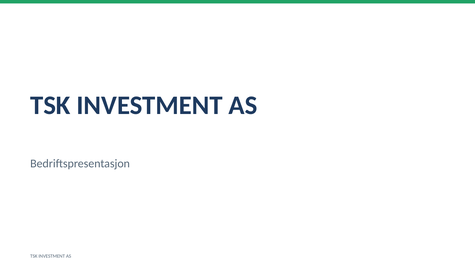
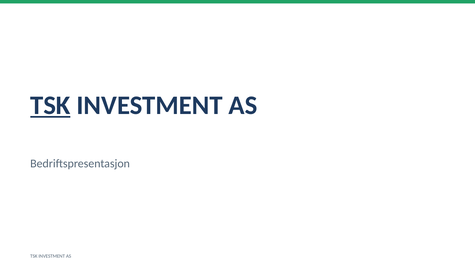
TSK underline: none -> present (50, 105)
